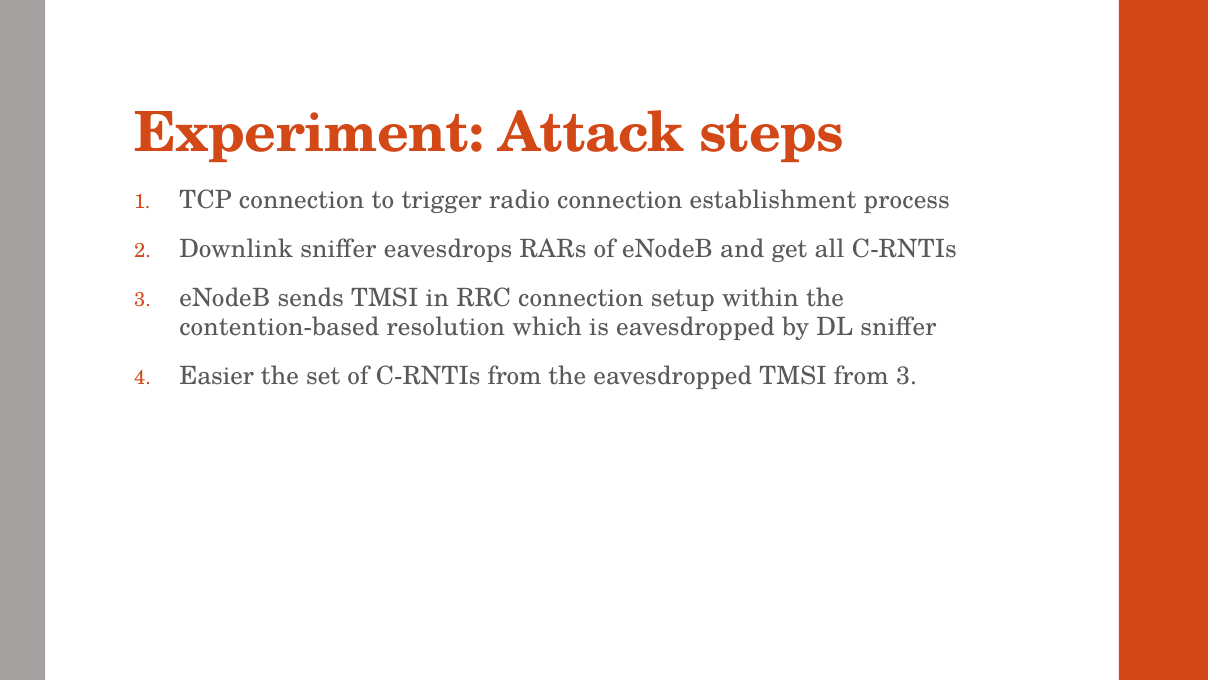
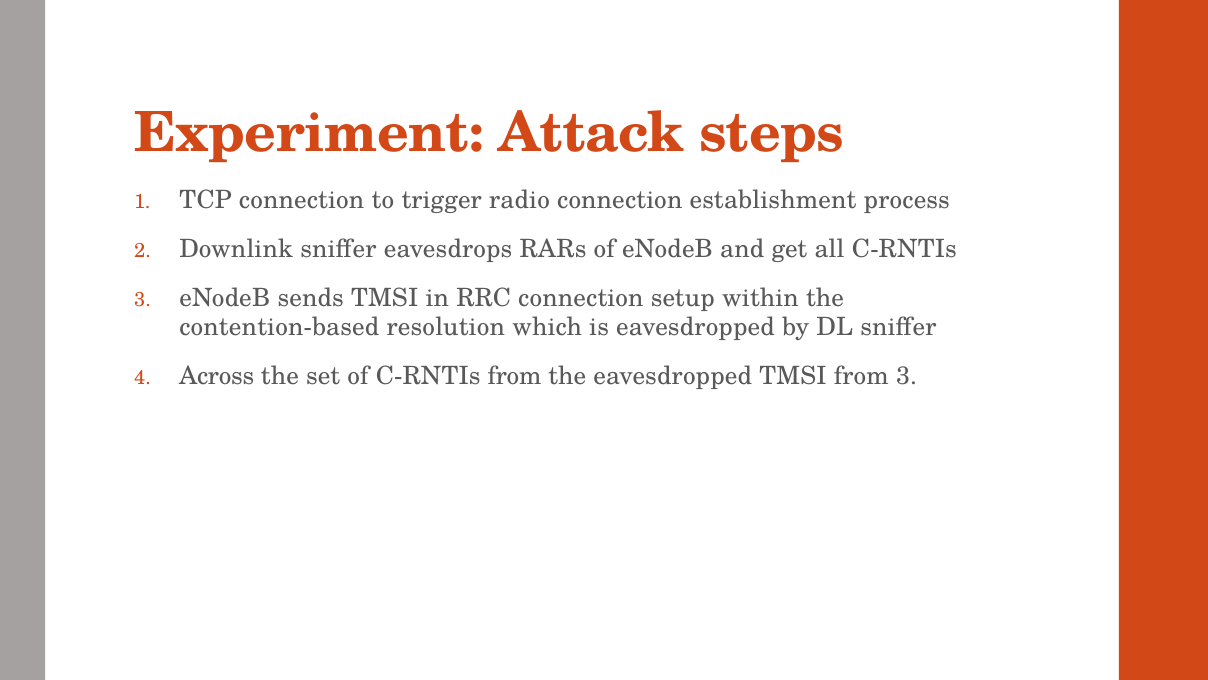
Easier: Easier -> Across (217, 376)
